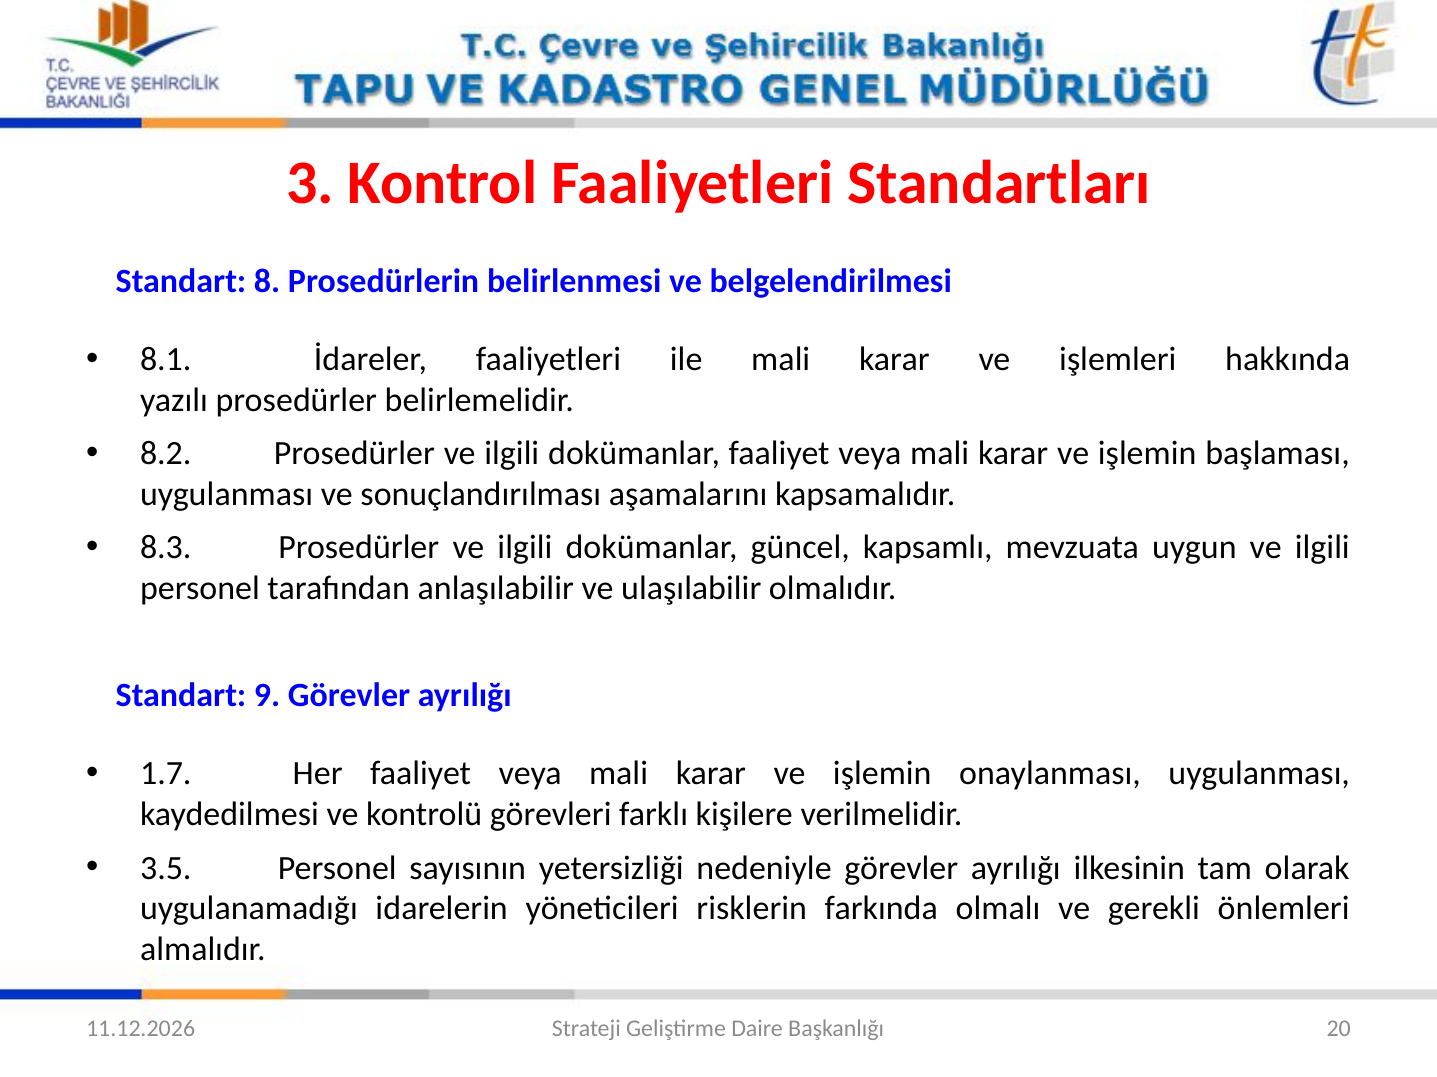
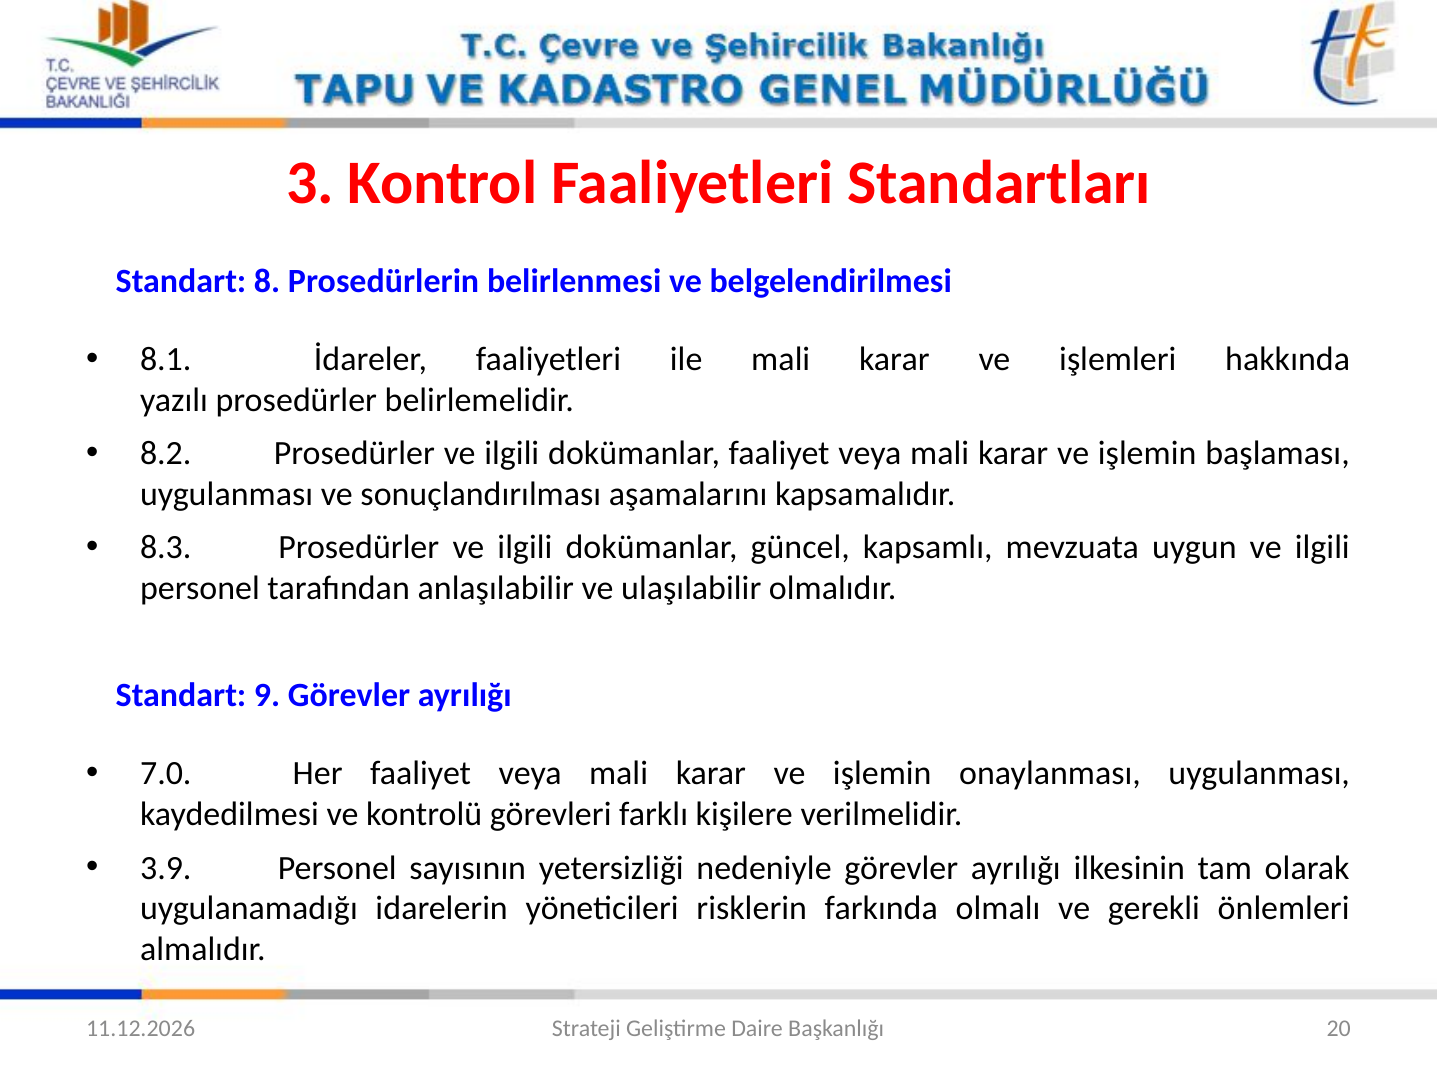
1.7: 1.7 -> 7.0 (166, 774)
3.5: 3.5 -> 3.9 (166, 868)
